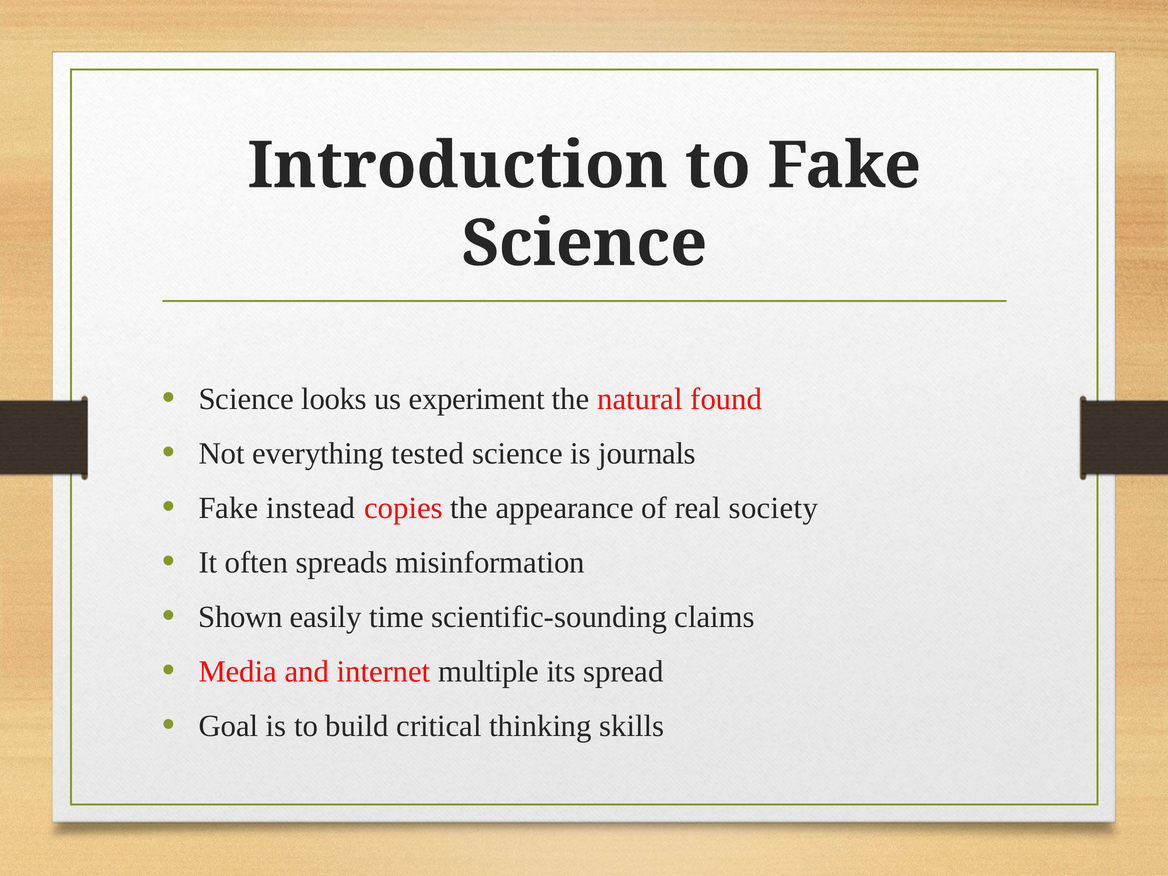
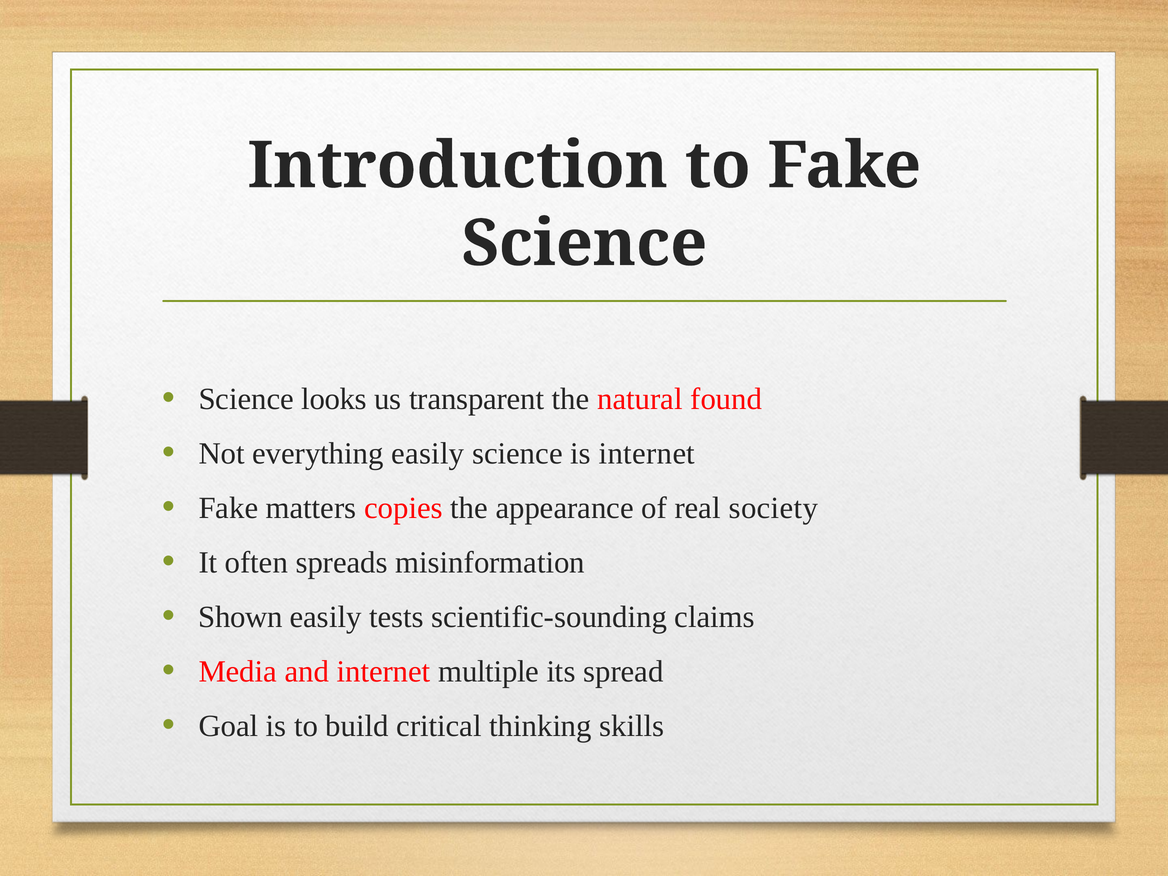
experiment: experiment -> transparent (477, 399)
everything tested: tested -> easily (428, 454)
is journals: journals -> internet (647, 454)
instead: instead -> matters (311, 508)
time: time -> tests (396, 617)
